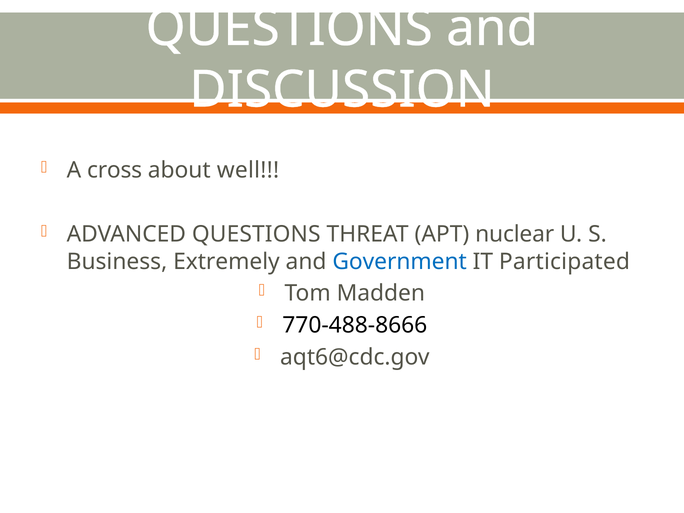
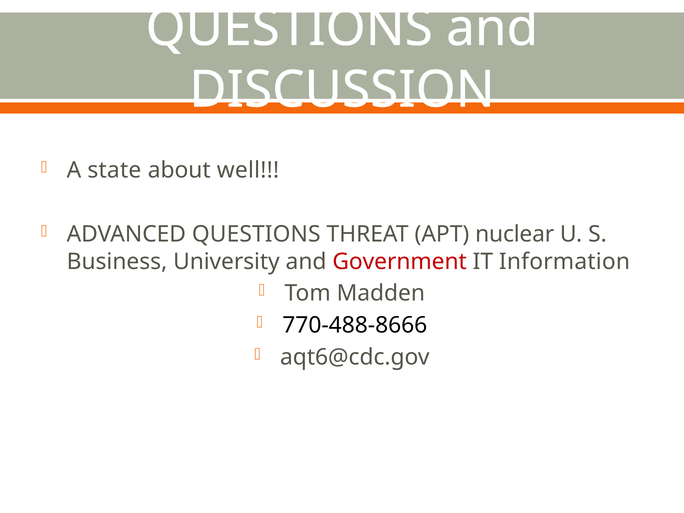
cross: cross -> state (114, 170)
Extremely: Extremely -> University (226, 261)
Government colour: blue -> red (400, 261)
Participated: Participated -> Information (564, 261)
